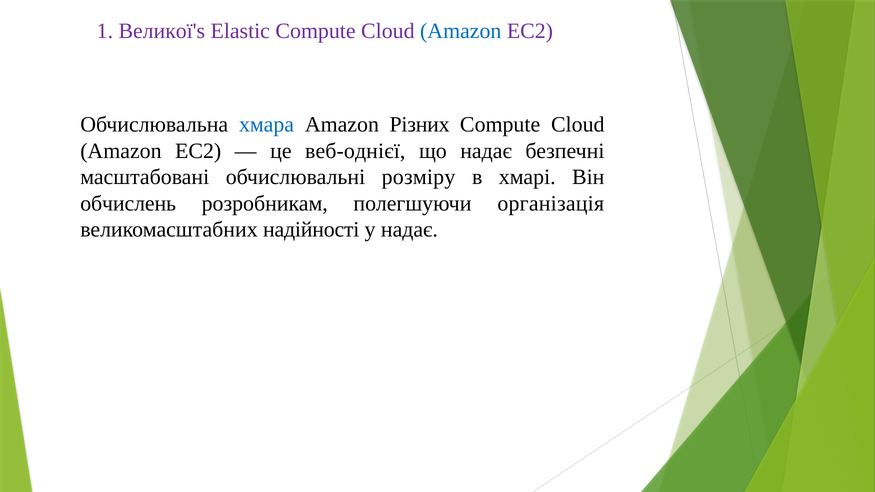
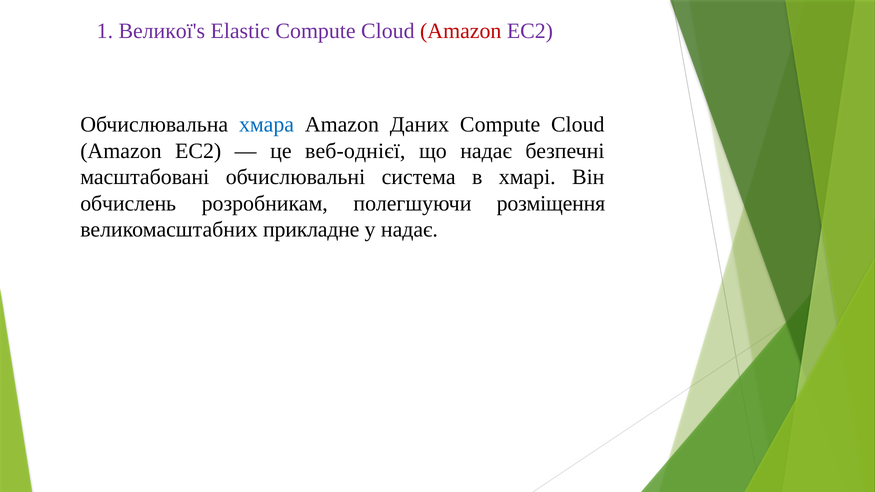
Amazon colour: blue -> red (461, 31)
Різних: Різних -> Даних (419, 125)
розміру: розміру -> система (419, 177)
організація: організація -> розміщення (551, 204)
надійності: надійності -> прикладне (311, 230)
